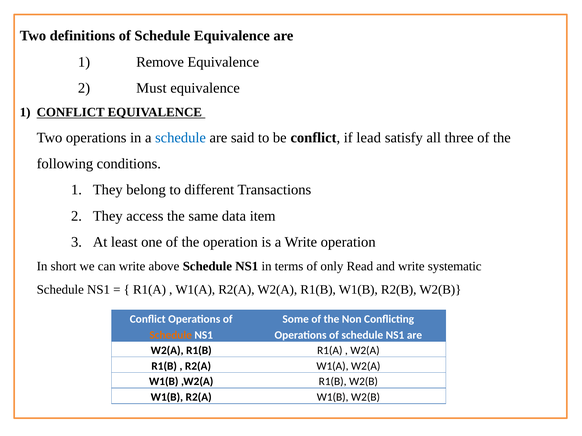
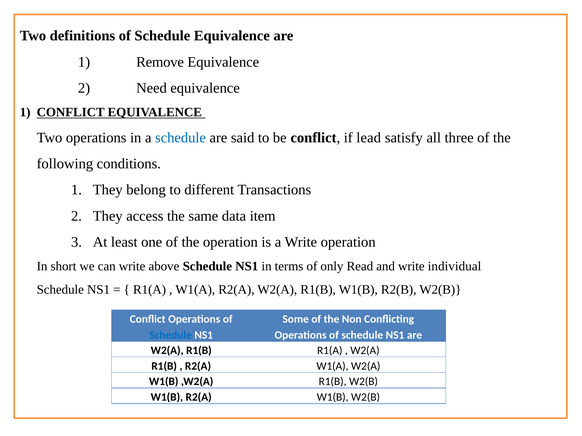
Must: Must -> Need (151, 88)
systematic: systematic -> individual (455, 267)
Schedule colour: orange -> blue (171, 335)
